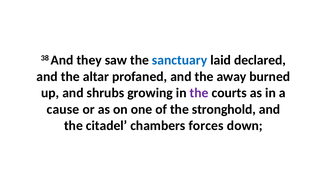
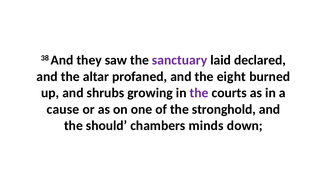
sanctuary colour: blue -> purple (180, 60)
away: away -> eight (231, 77)
citadel: citadel -> should (107, 126)
forces: forces -> minds (206, 126)
